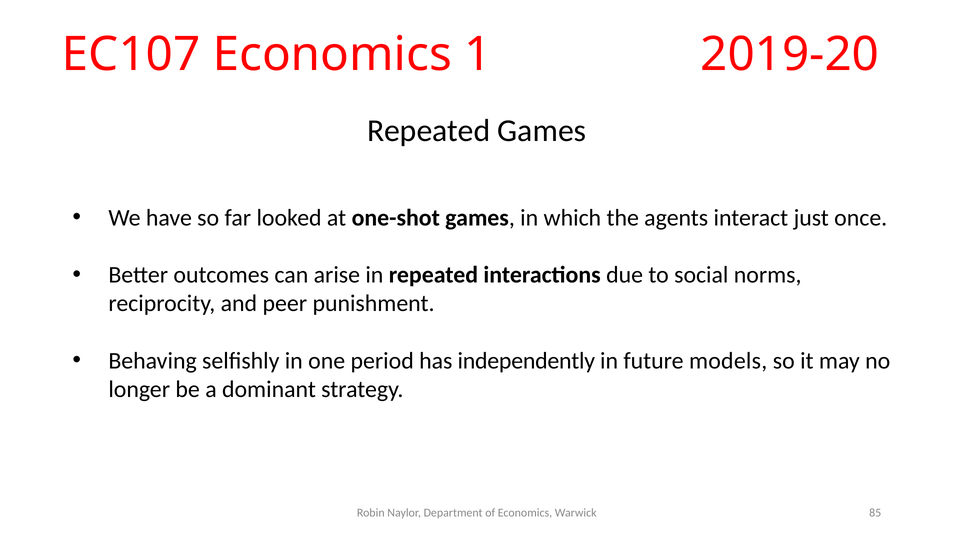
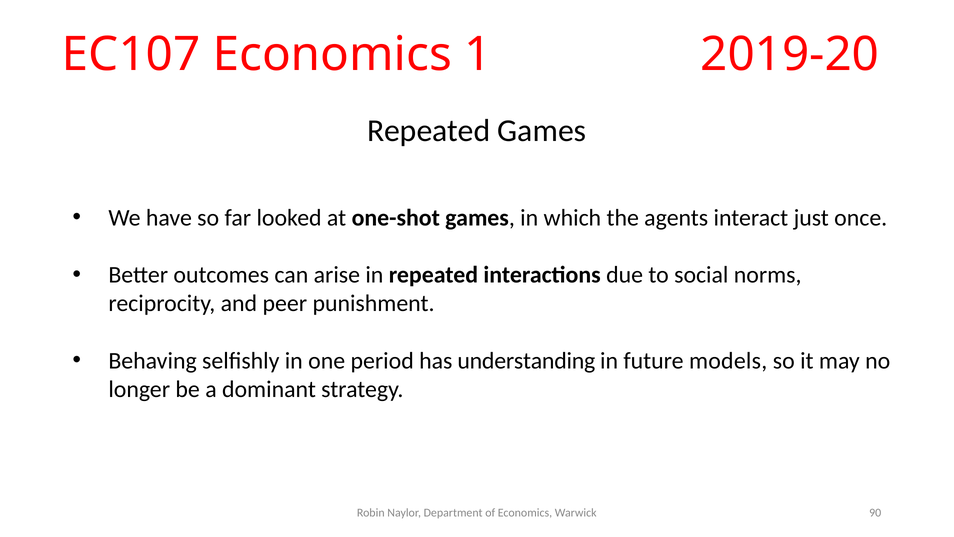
independently: independently -> understanding (526, 361)
85: 85 -> 90 (875, 512)
